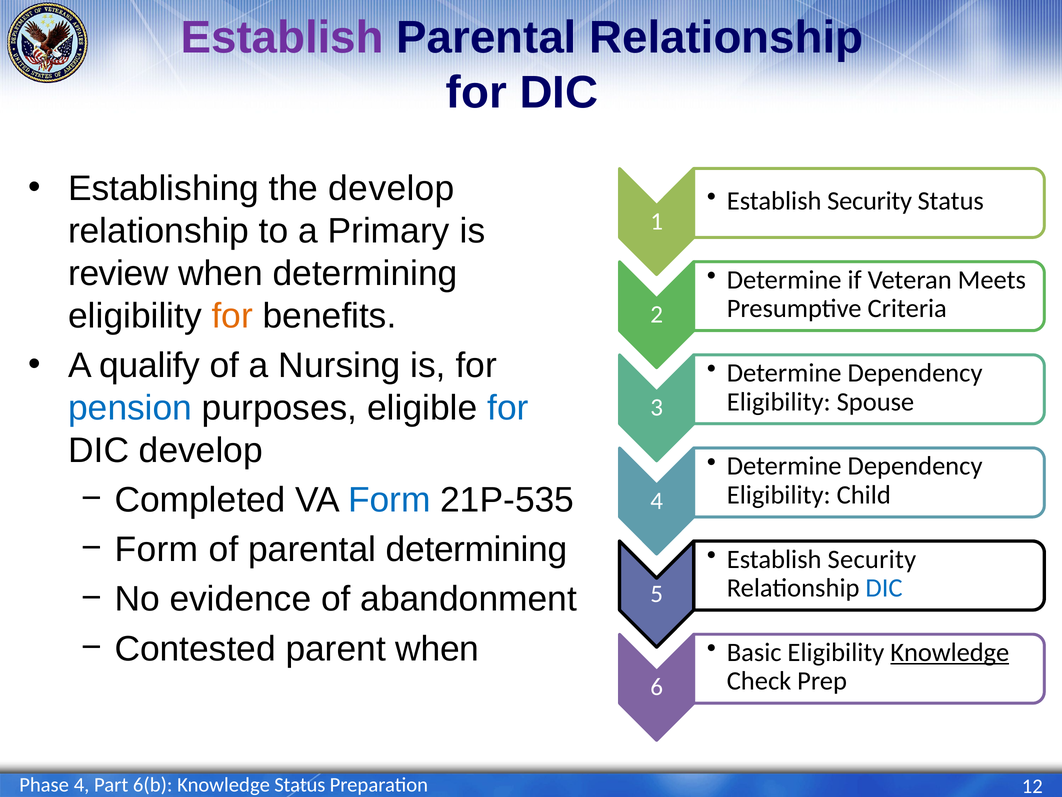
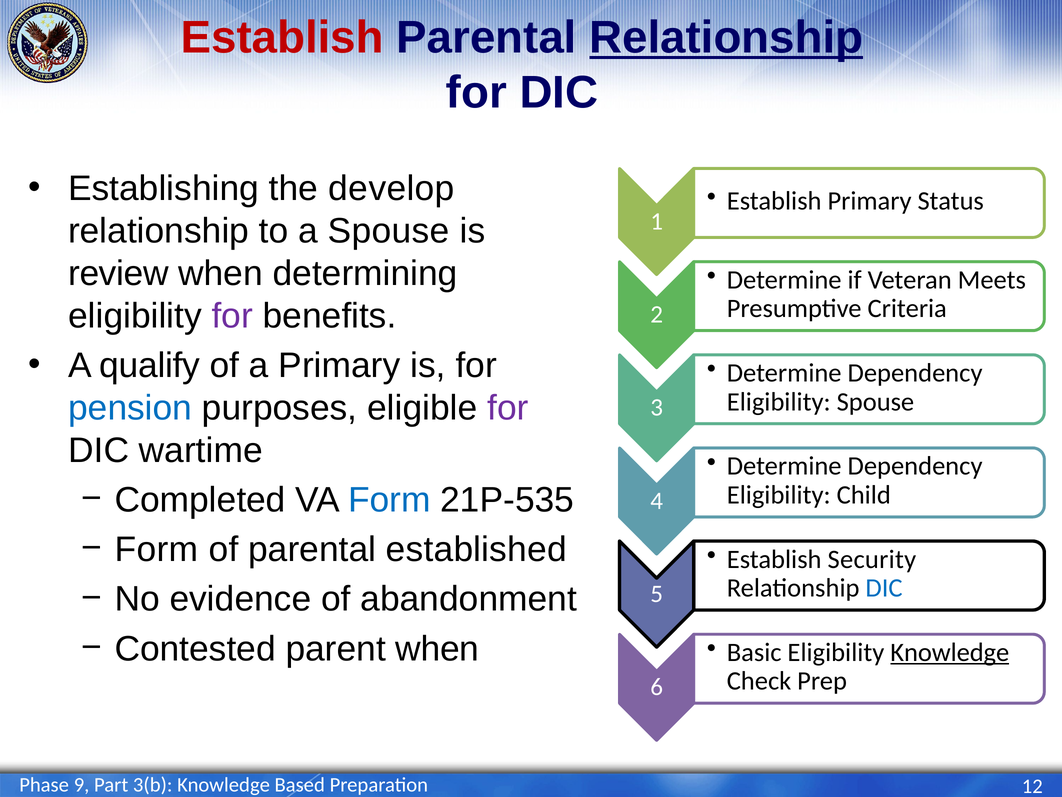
Establish colour: purple -> red (282, 38)
Relationship underline: none -> present (726, 38)
Security: Security -> Primary (870, 201)
a Primary: Primary -> Spouse (389, 231)
for colour: orange -> purple (232, 316)
a Nursing: Nursing -> Primary (339, 365)
for colour: blue -> purple (508, 408)
DIC develop: develop -> wartime (201, 450)
parental determining: determining -> established (476, 549)
Phase 4: 4 -> 9 (82, 785)
6(b: 6(b -> 3(b (153, 785)
Knowledge Status: Status -> Based (300, 785)
